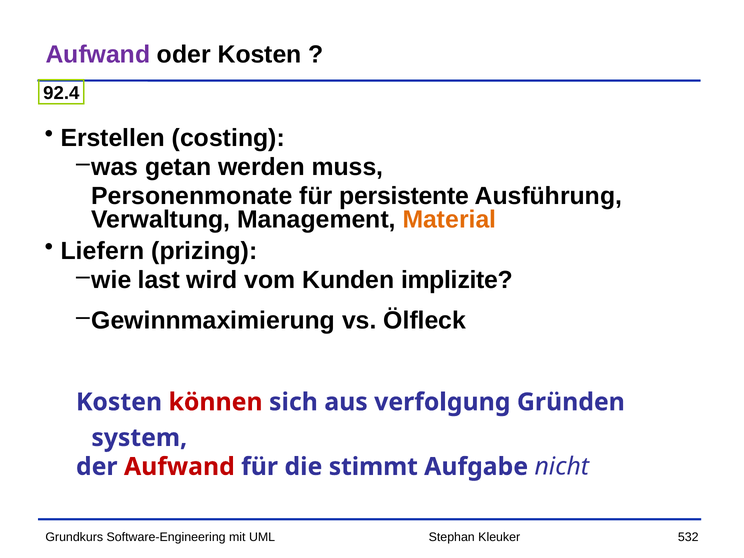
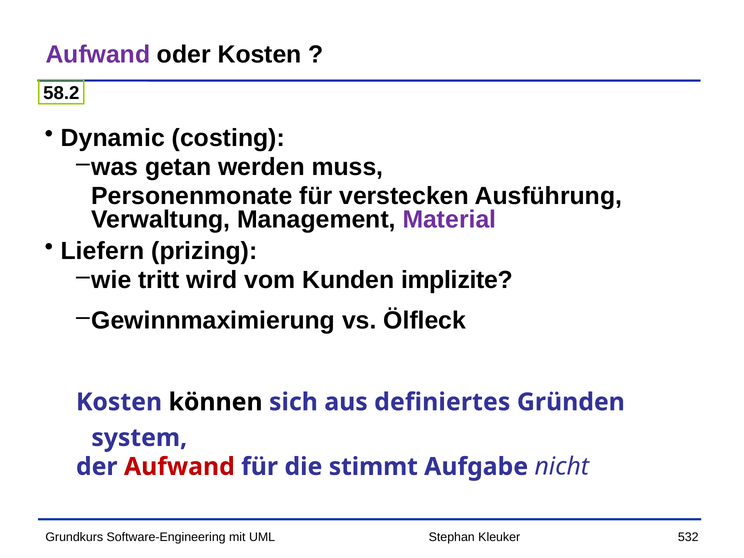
92.4: 92.4 -> 58.2 (61, 93)
Erstellen: Erstellen -> Dynamic (113, 138)
persistente: persistente -> verstecken (404, 196)
Material colour: orange -> purple (449, 220)
last: last -> tritt (159, 280)
können colour: red -> black (216, 402)
verfolgung: verfolgung -> definiertes (442, 402)
